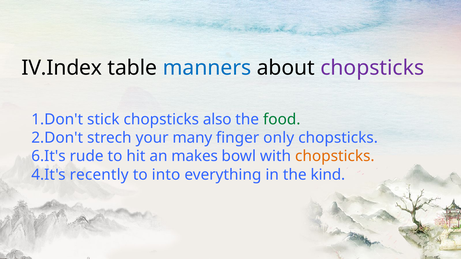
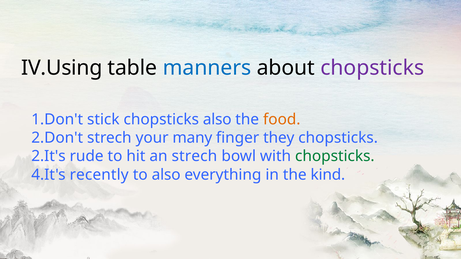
IV.Index: IV.Index -> IV.Using (62, 68)
food colour: green -> orange (282, 119)
only: only -> they (279, 138)
6.It's: 6.It's -> 2.It's (48, 156)
an makes: makes -> strech (194, 156)
chopsticks colour: orange -> green (335, 156)
to into: into -> also (166, 175)
